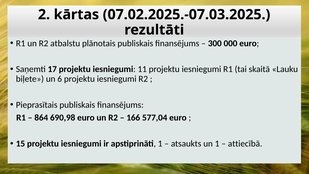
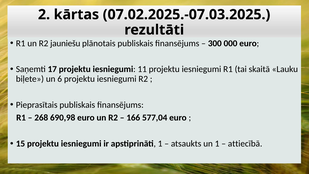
atbalstu: atbalstu -> jauniešu (65, 43)
864: 864 -> 268 (41, 118)
